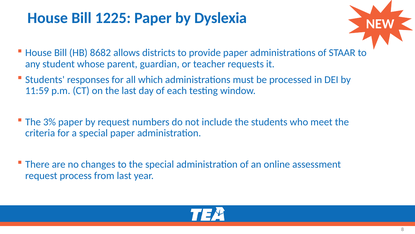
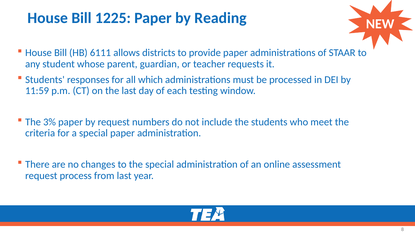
Dyslexia: Dyslexia -> Reading (220, 18)
8682: 8682 -> 6111 (100, 53)
